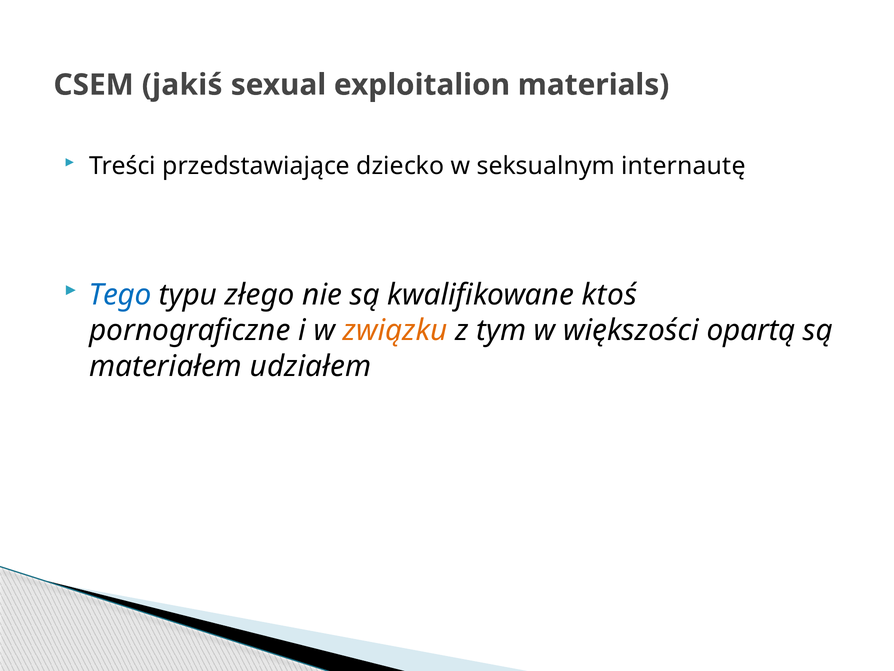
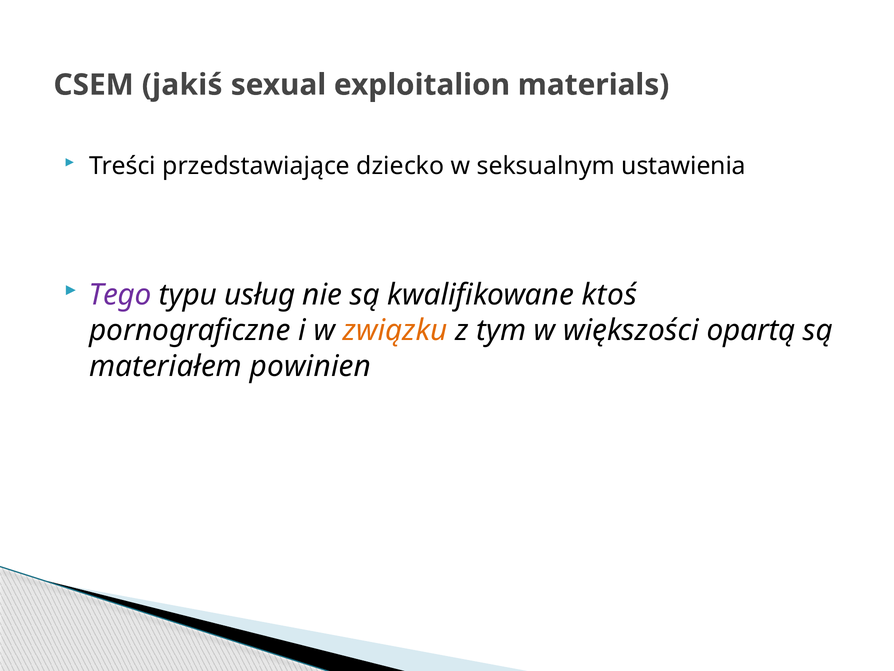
internautę: internautę -> ustawienia (684, 166)
Tego colour: blue -> purple (120, 294)
złego: złego -> usług (260, 294)
udziałem: udziałem -> powinien (310, 366)
